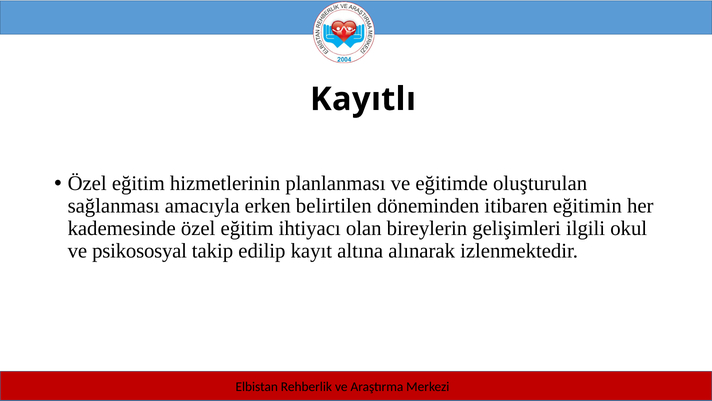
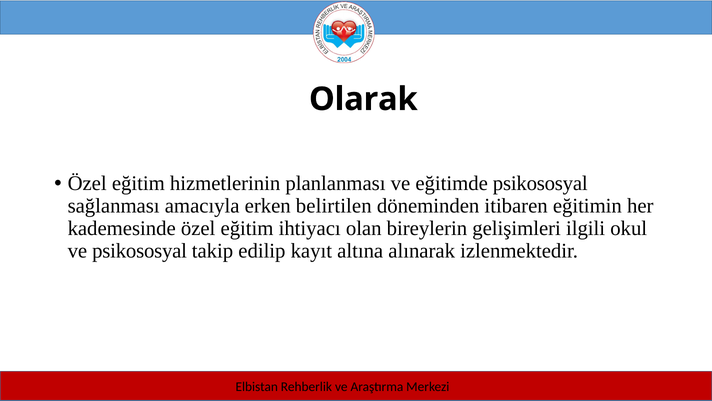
Kayıtlı: Kayıtlı -> Olarak (363, 99)
eğitimde oluşturulan: oluşturulan -> psikososyal (540, 183)
